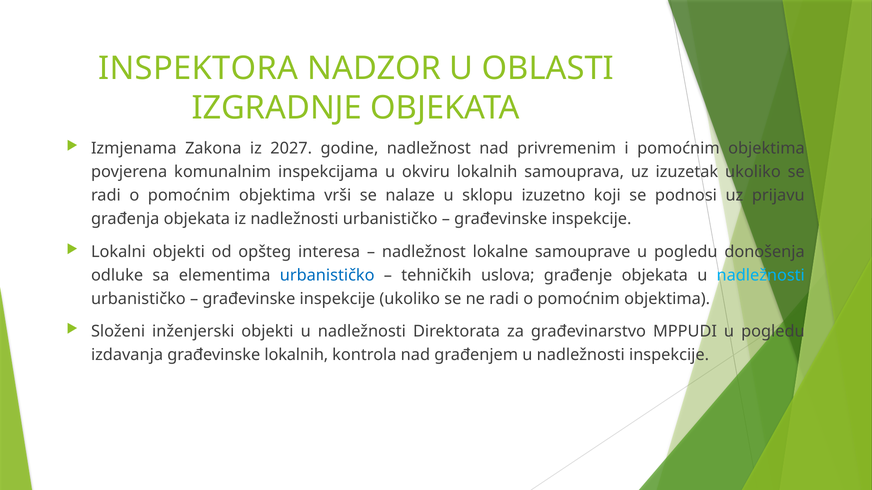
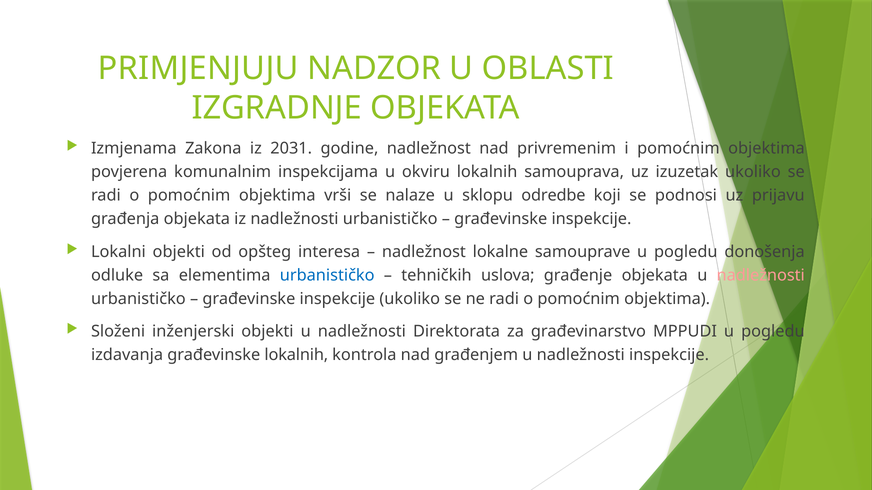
INSPEKTORA: INSPEKTORA -> PRIMJENJUJU (198, 69)
2027: 2027 -> 2031 (291, 149)
izuzetno: izuzetno -> odredbe (553, 196)
nadležnosti colour: light blue -> pink (761, 275)
